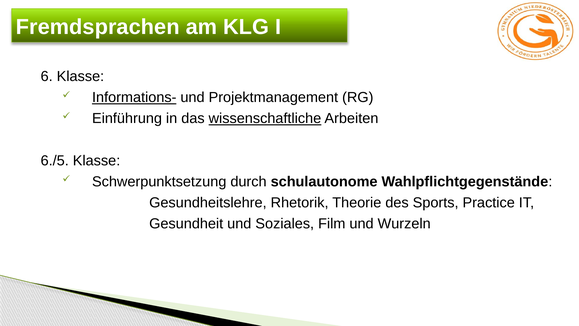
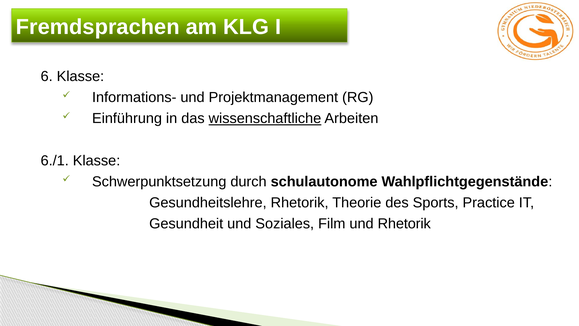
Informations- underline: present -> none (134, 97)
6./5: 6./5 -> 6./1 (55, 160)
und Wurzeln: Wurzeln -> Rhetorik (404, 223)
